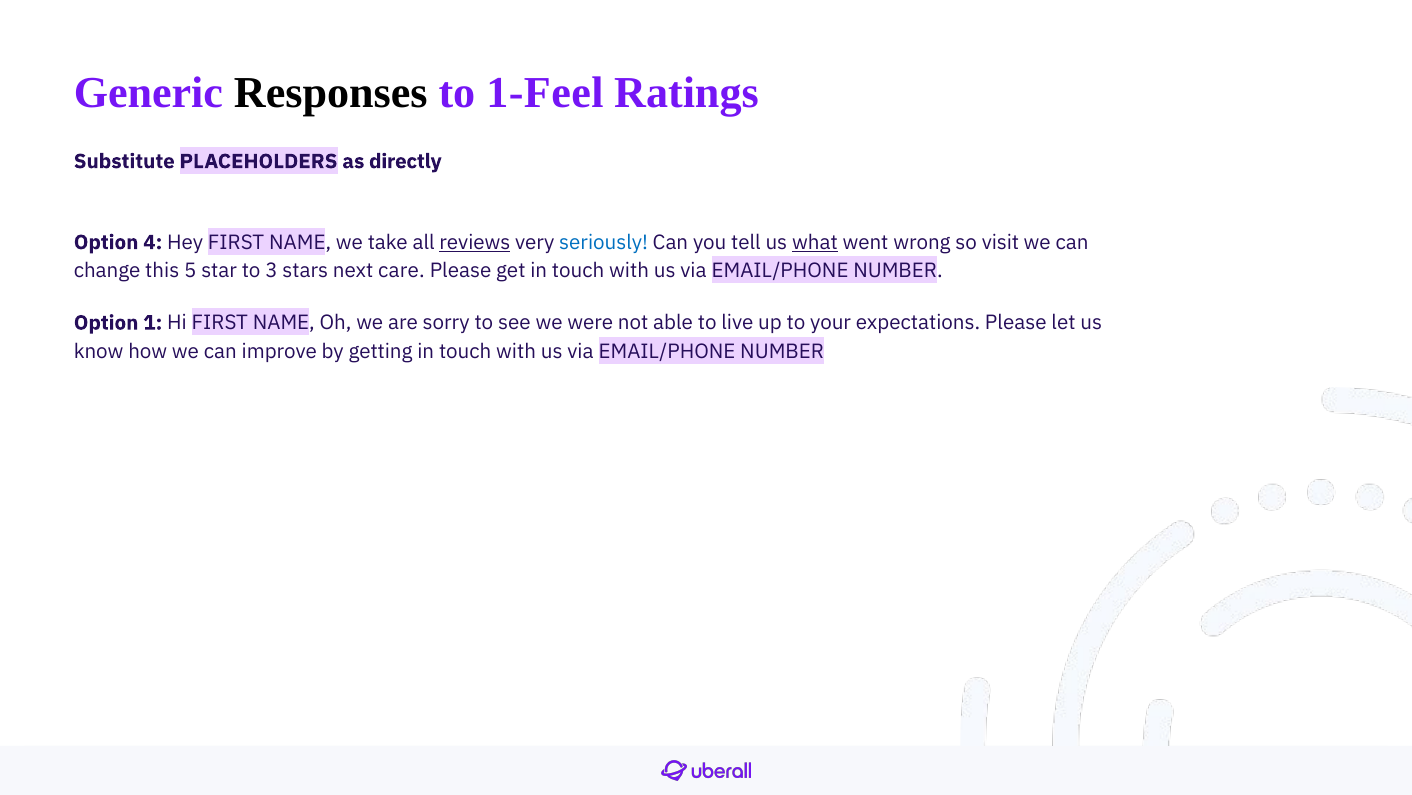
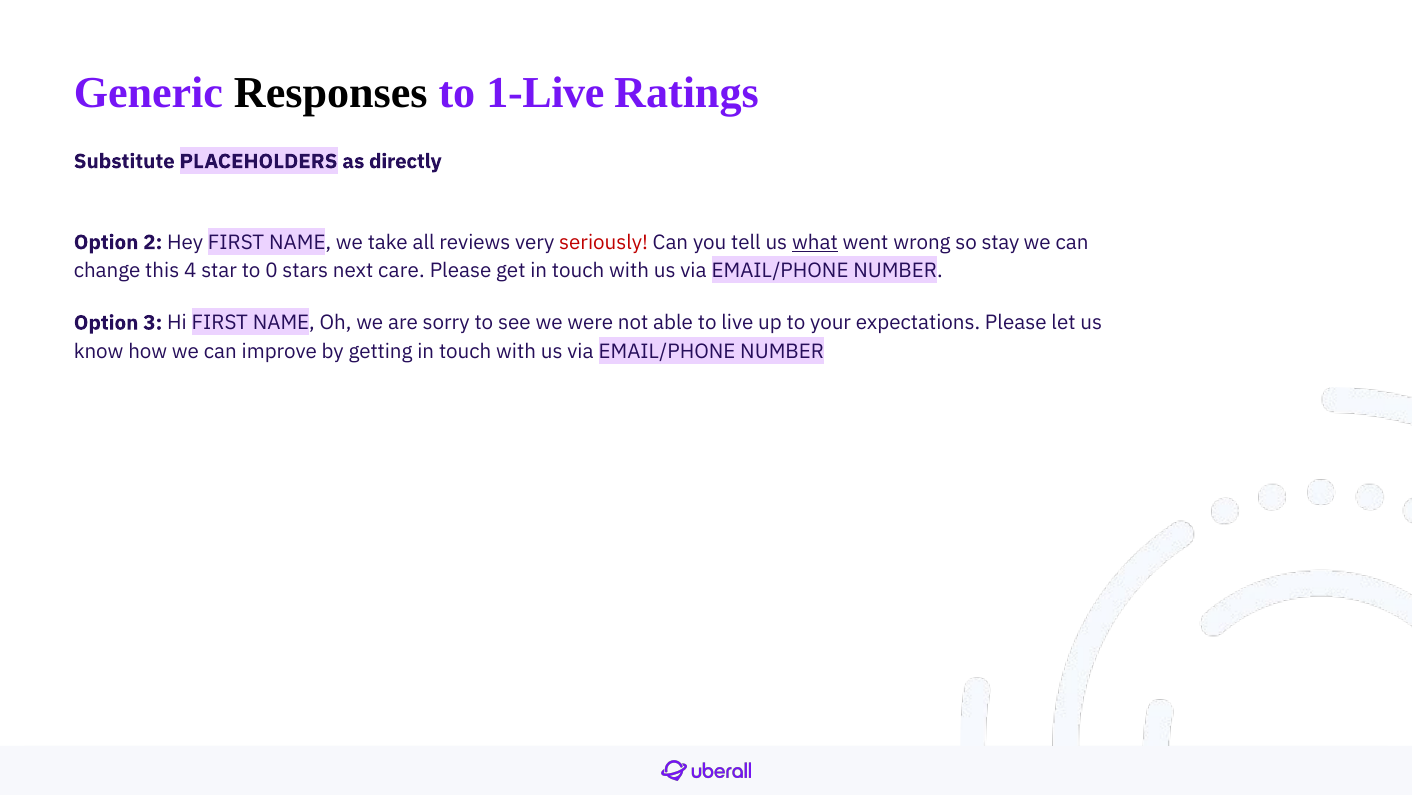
1-Feel: 1-Feel -> 1-Live (545, 93)
4: 4 -> 2 (153, 242)
reviews underline: present -> none (475, 242)
seriously colour: blue -> red (604, 242)
visit: visit -> stay (1000, 242)
5: 5 -> 4 (190, 271)
3: 3 -> 0 (271, 271)
1: 1 -> 3 (153, 322)
